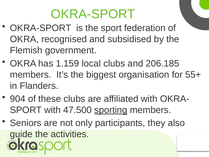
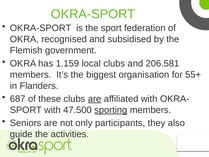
206.185: 206.185 -> 206.581 (163, 63)
904: 904 -> 687 (18, 99)
are underline: none -> present (95, 99)
